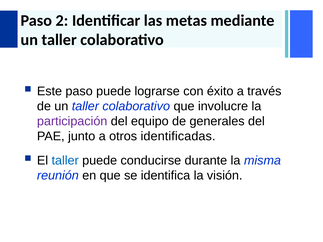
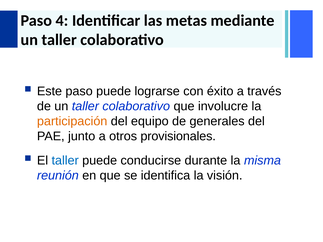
2: 2 -> 4 (62, 21)
participación colour: purple -> orange (72, 121)
identificadas: identificadas -> provisionales (178, 136)
